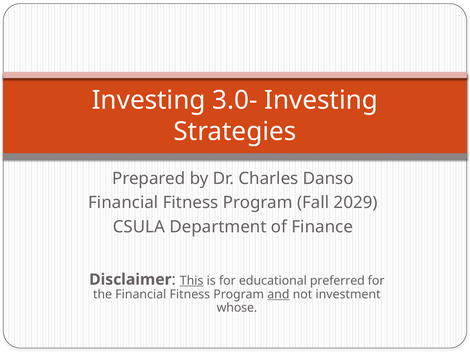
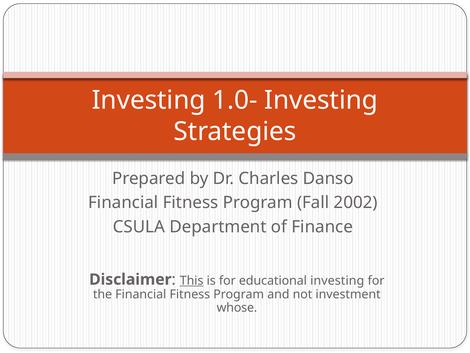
3.0-: 3.0- -> 1.0- (235, 100)
2029: 2029 -> 2002 (356, 202)
educational preferred: preferred -> investing (337, 280)
and underline: present -> none (278, 294)
